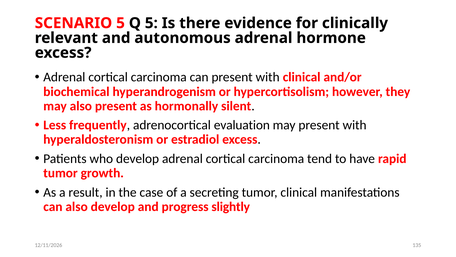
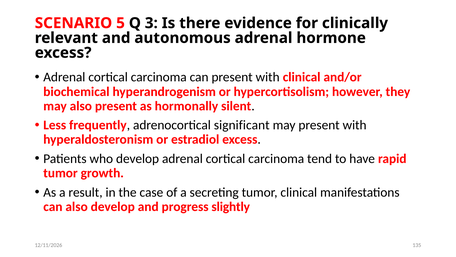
Q 5: 5 -> 3 (151, 23)
evaluation: evaluation -> significant (242, 125)
